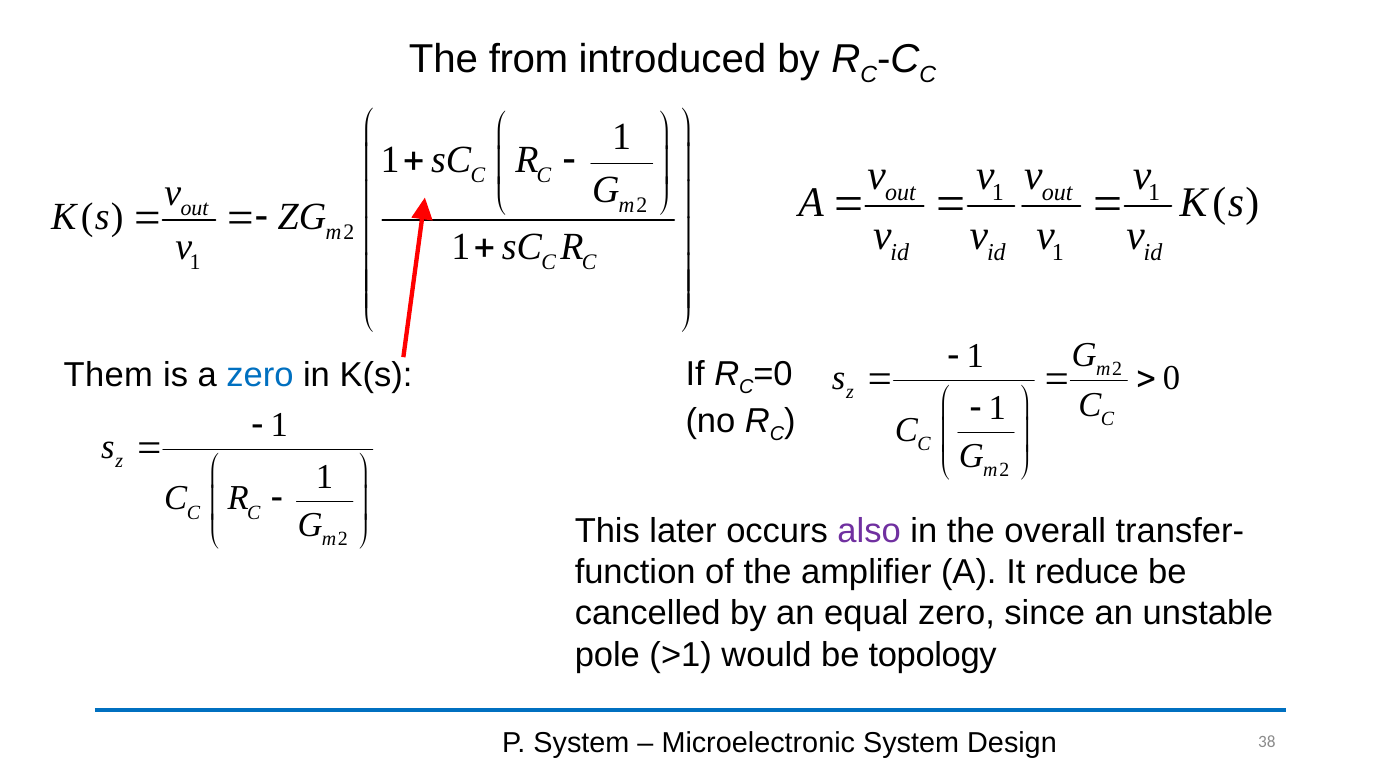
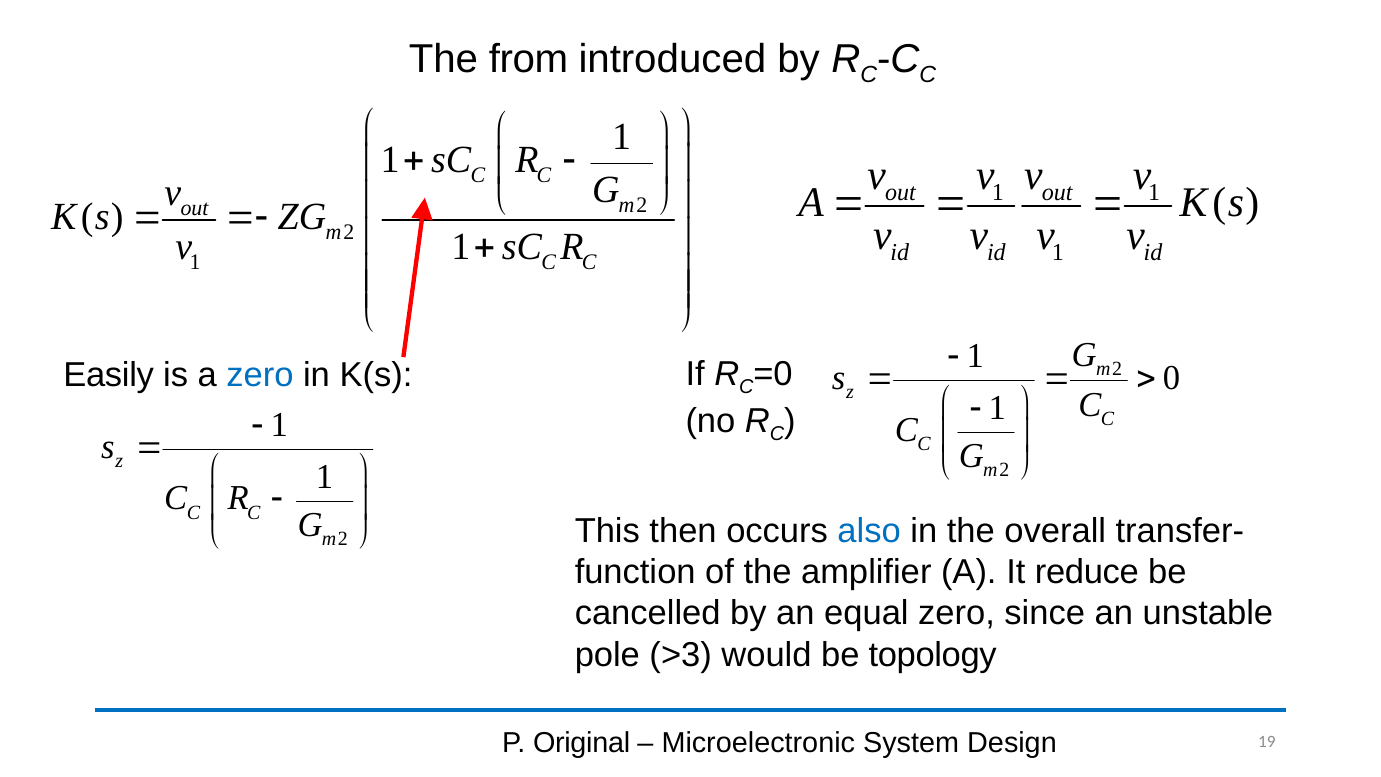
Them: Them -> Easily (109, 375)
later: later -> then (683, 530)
also colour: purple -> blue (869, 530)
>1: >1 -> >3 (681, 655)
P System: System -> Original (582, 743)
38: 38 -> 19 (1267, 742)
